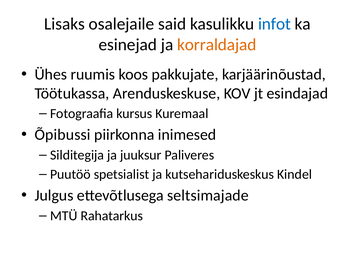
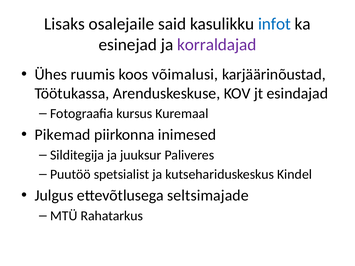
korraldajad colour: orange -> purple (217, 45)
pakkujate: pakkujate -> võimalusi (185, 74)
Õpibussi: Õpibussi -> Pikemad (63, 135)
